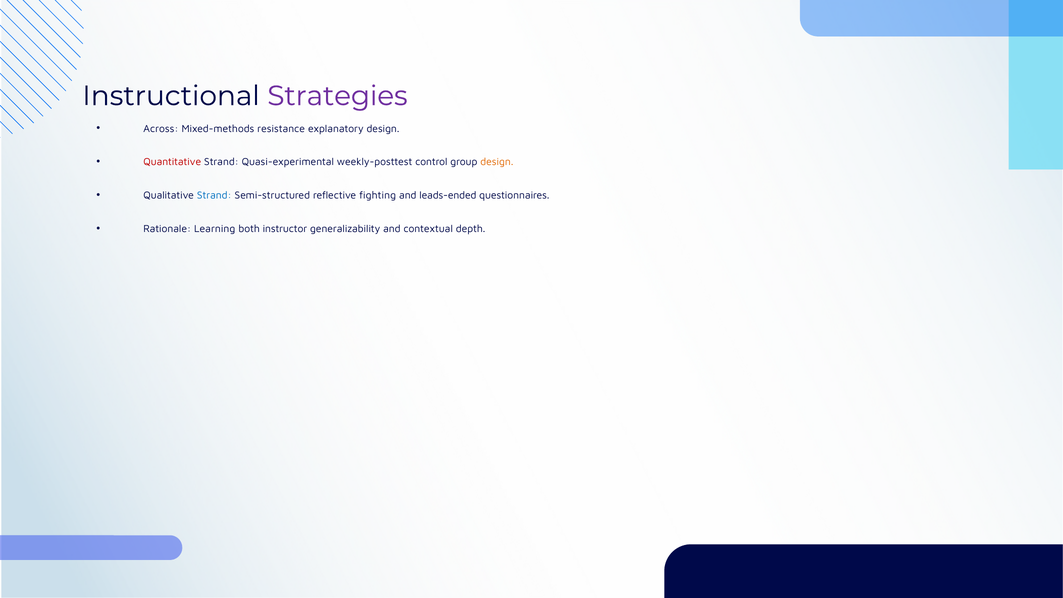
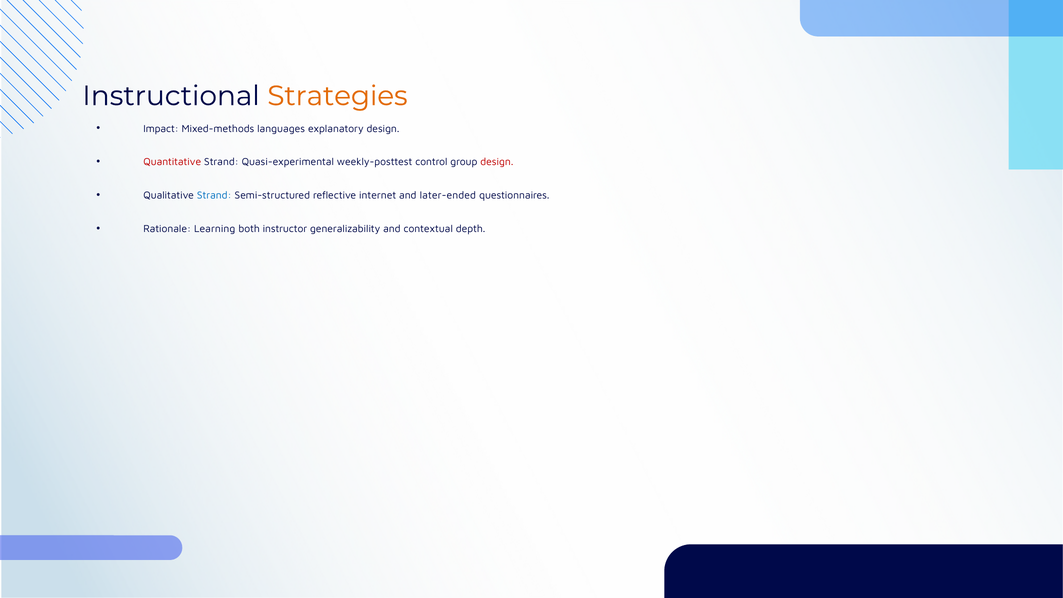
Strategies colour: purple -> orange (337, 96)
Across: Across -> Impact (161, 129)
resistance: resistance -> languages (281, 129)
design colour: orange -> red (497, 162)
fighting: fighting -> internet (378, 195)
leads-ended: leads-ended -> later-ended (448, 195)
